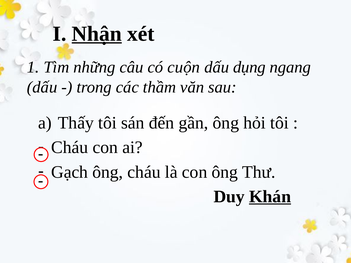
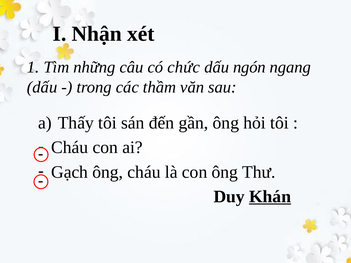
Nhận underline: present -> none (97, 34)
cuộn: cuộn -> chức (184, 67)
dụng: dụng -> ngón (249, 67)
